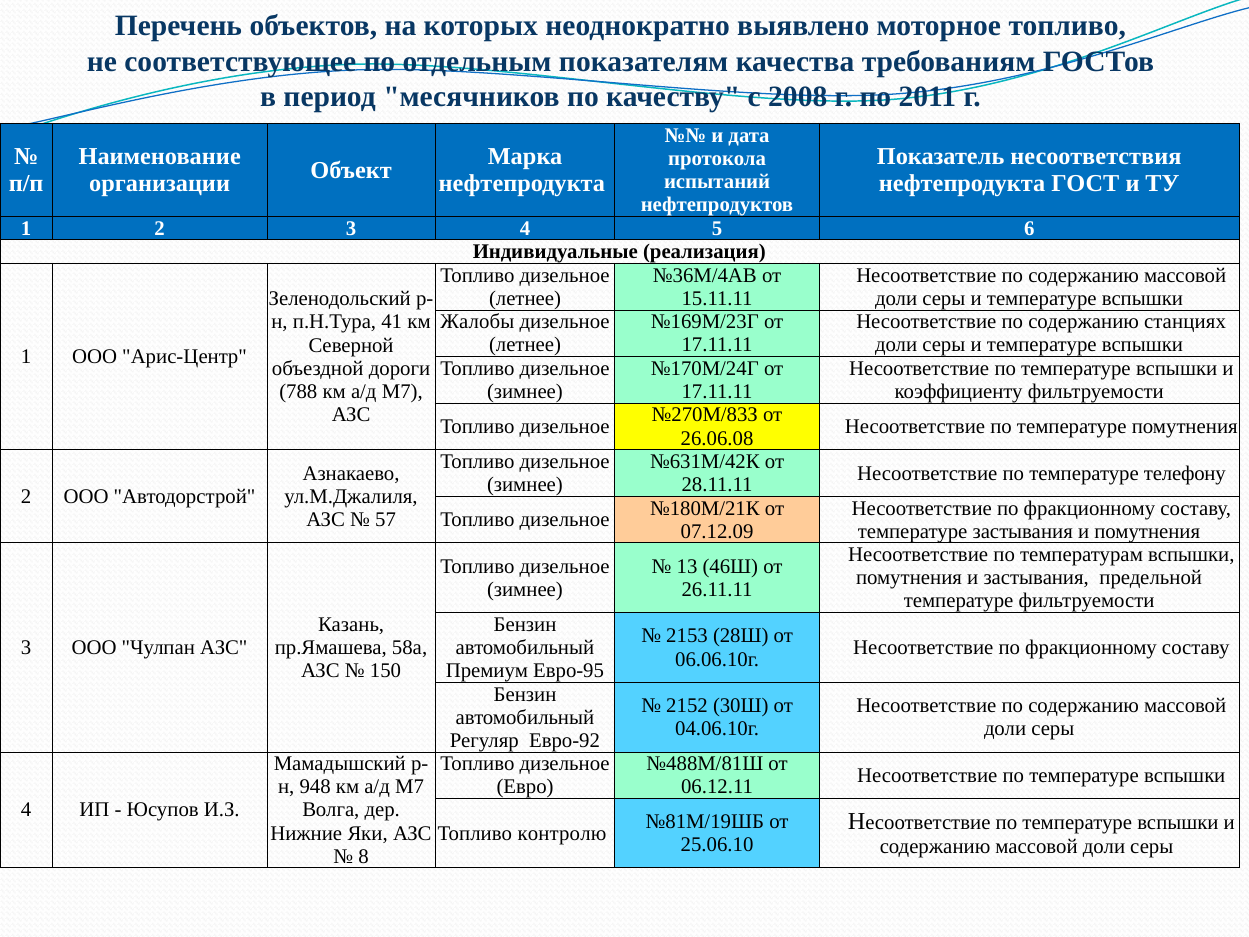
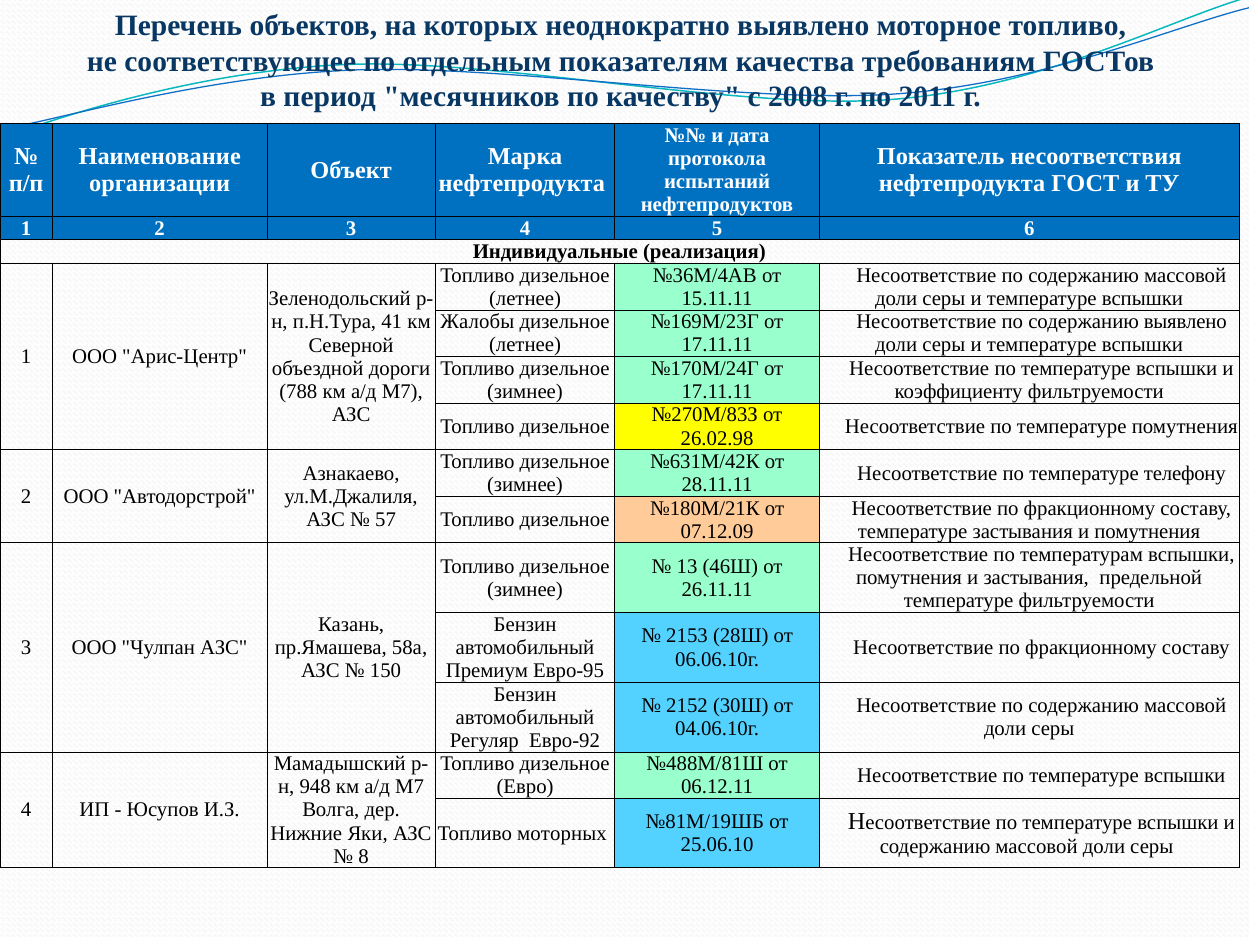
содержанию станциях: станциях -> выявлено (1185, 322)
26.06.08: 26.06.08 -> 26.02.98 (717, 438)
контролю: контролю -> моторных (562, 833)
